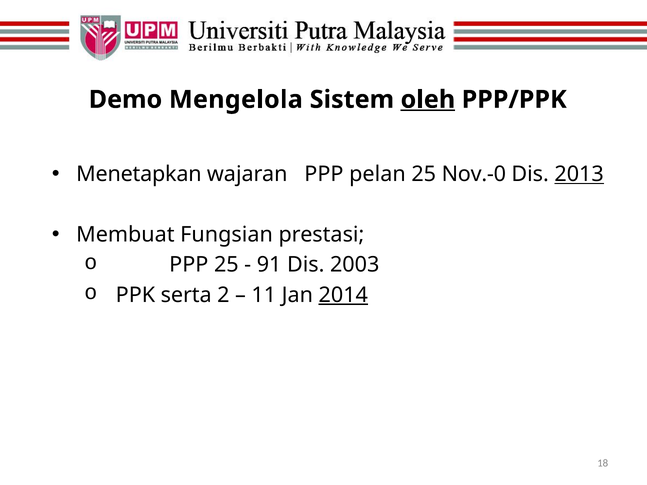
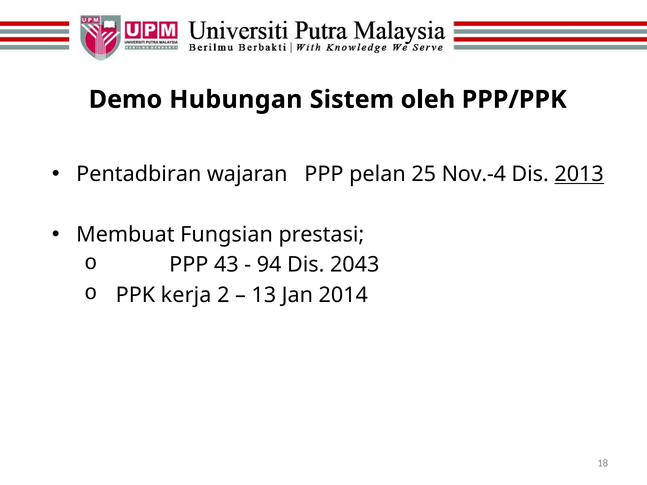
Mengelola: Mengelola -> Hubungan (236, 100)
oleh underline: present -> none (428, 100)
Menetapkan: Menetapkan -> Pentadbiran (139, 174)
Nov.-0: Nov.-0 -> Nov.-4 (474, 174)
PPP 25: 25 -> 43 (226, 265)
91: 91 -> 94 (269, 265)
2003: 2003 -> 2043 (355, 265)
serta: serta -> kerja (186, 295)
11: 11 -> 13 (264, 295)
2014 underline: present -> none (343, 295)
